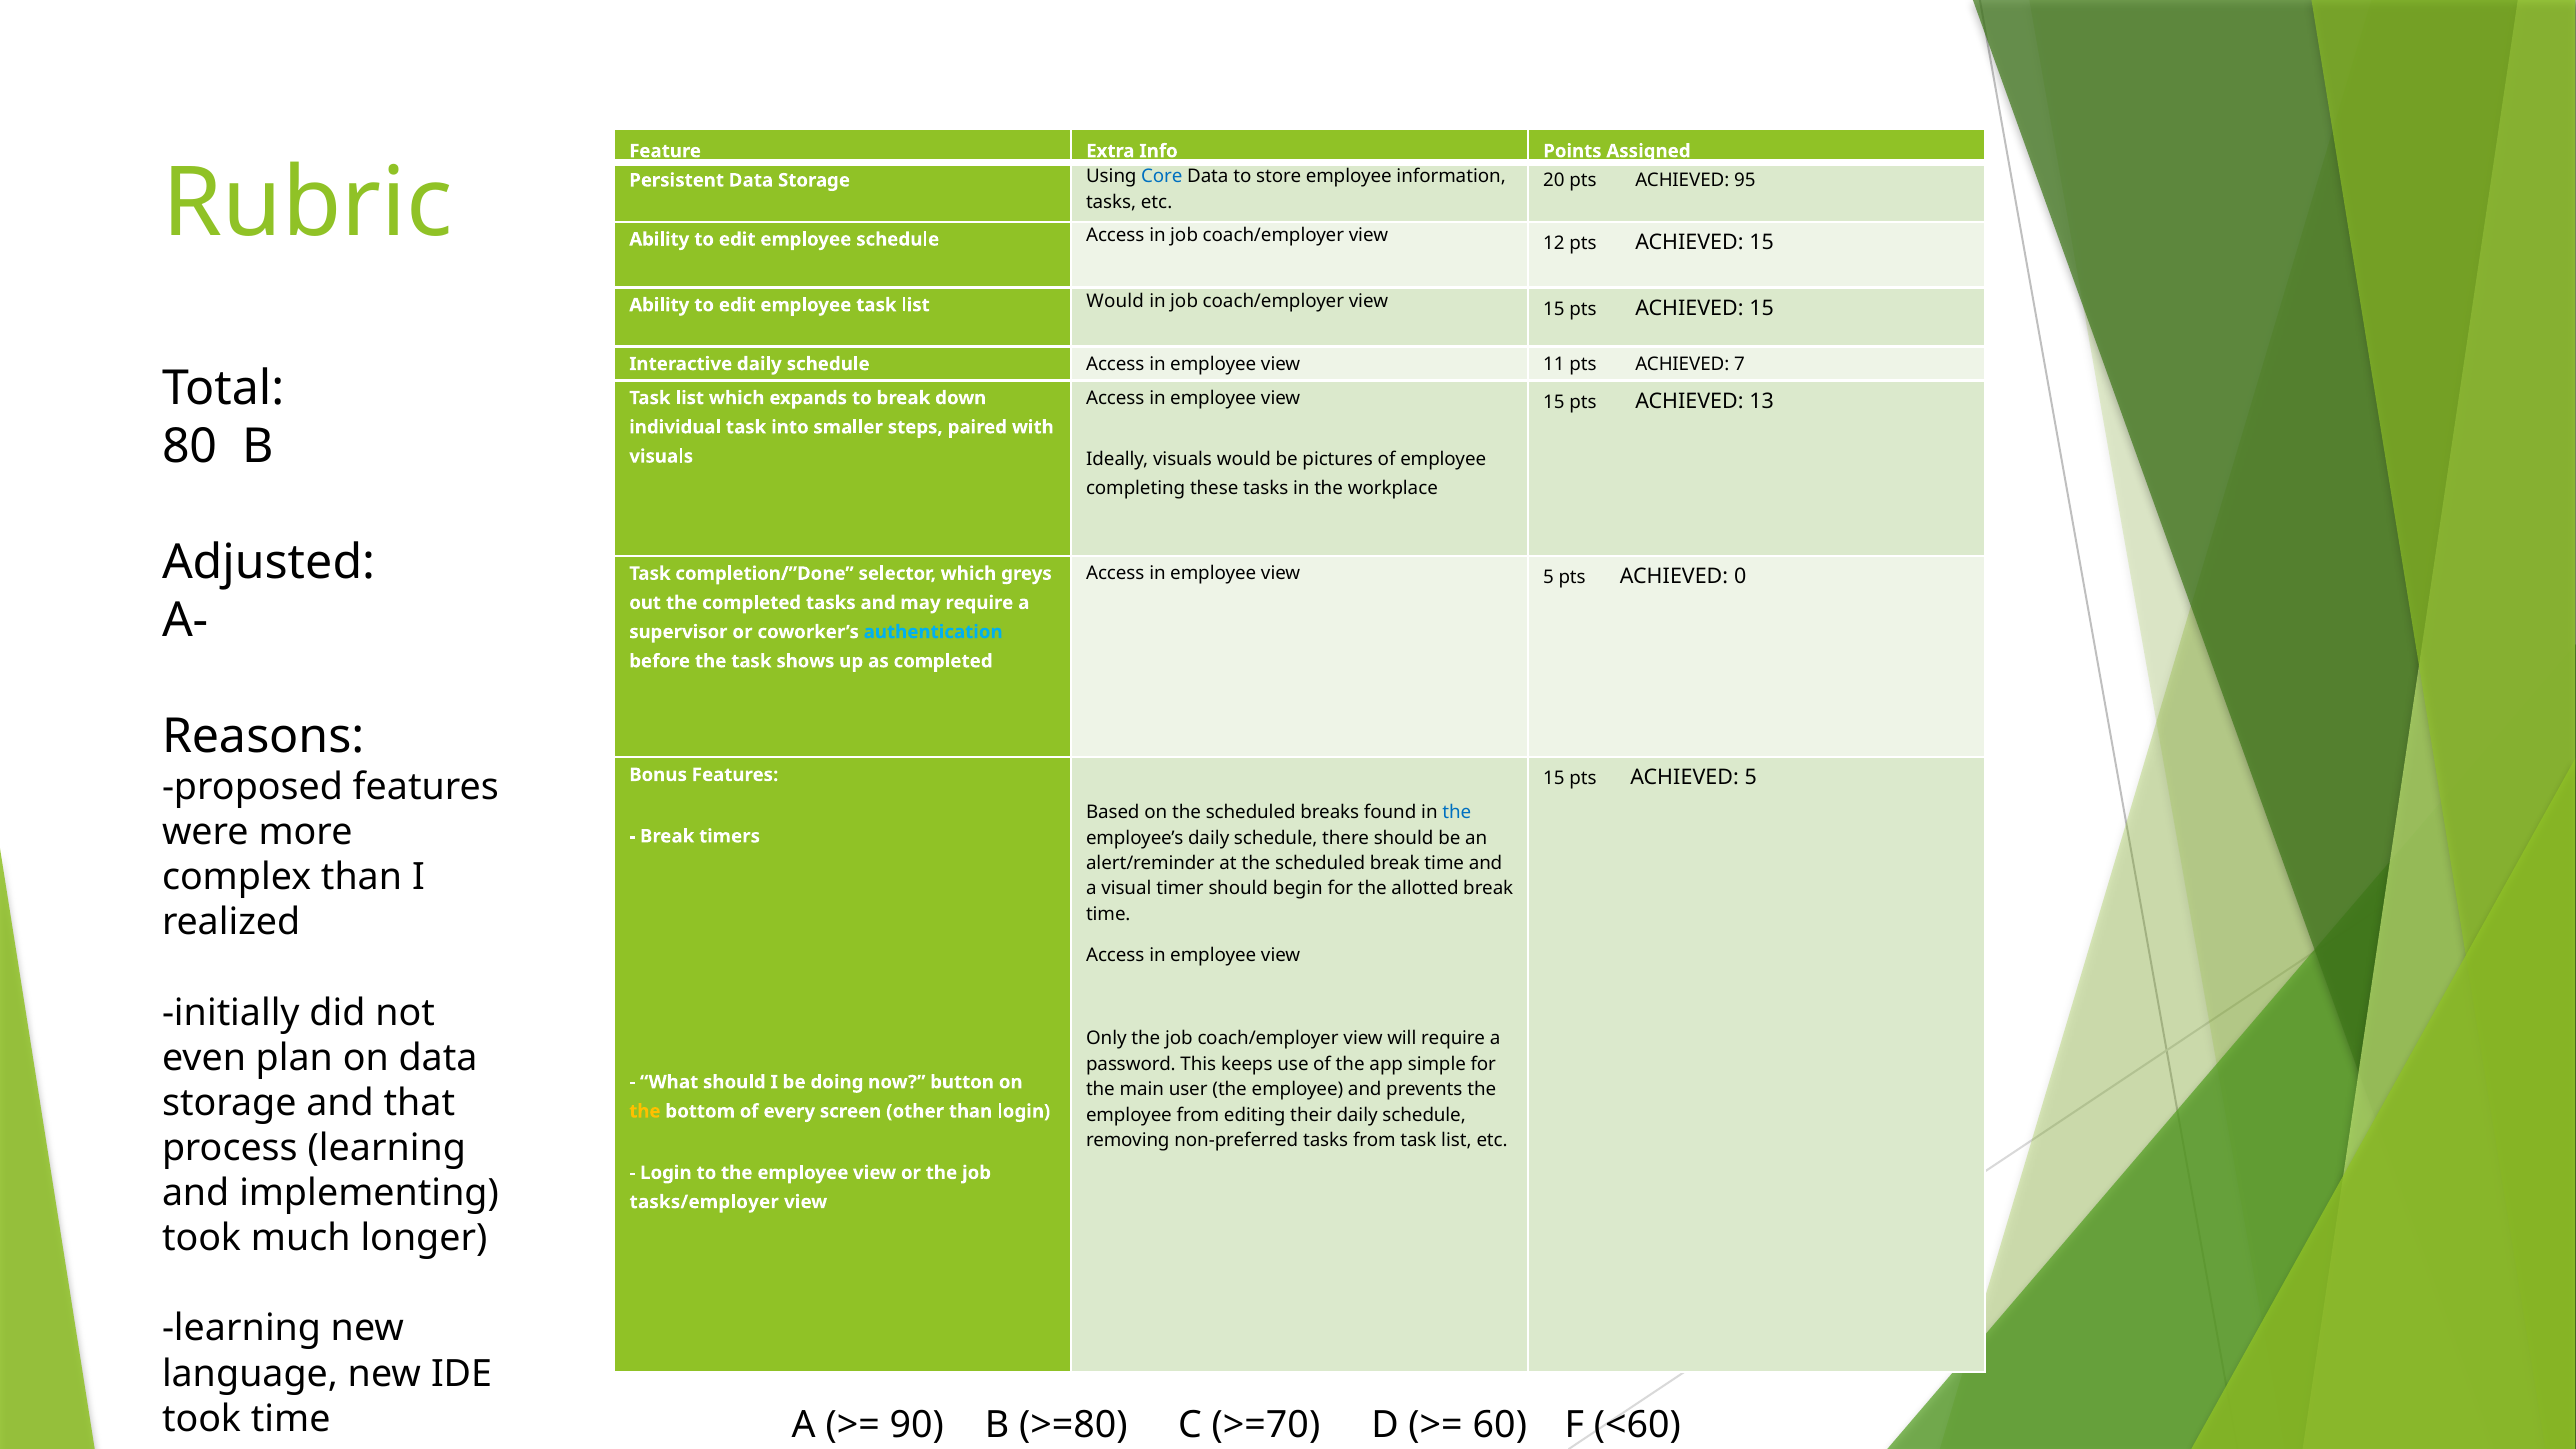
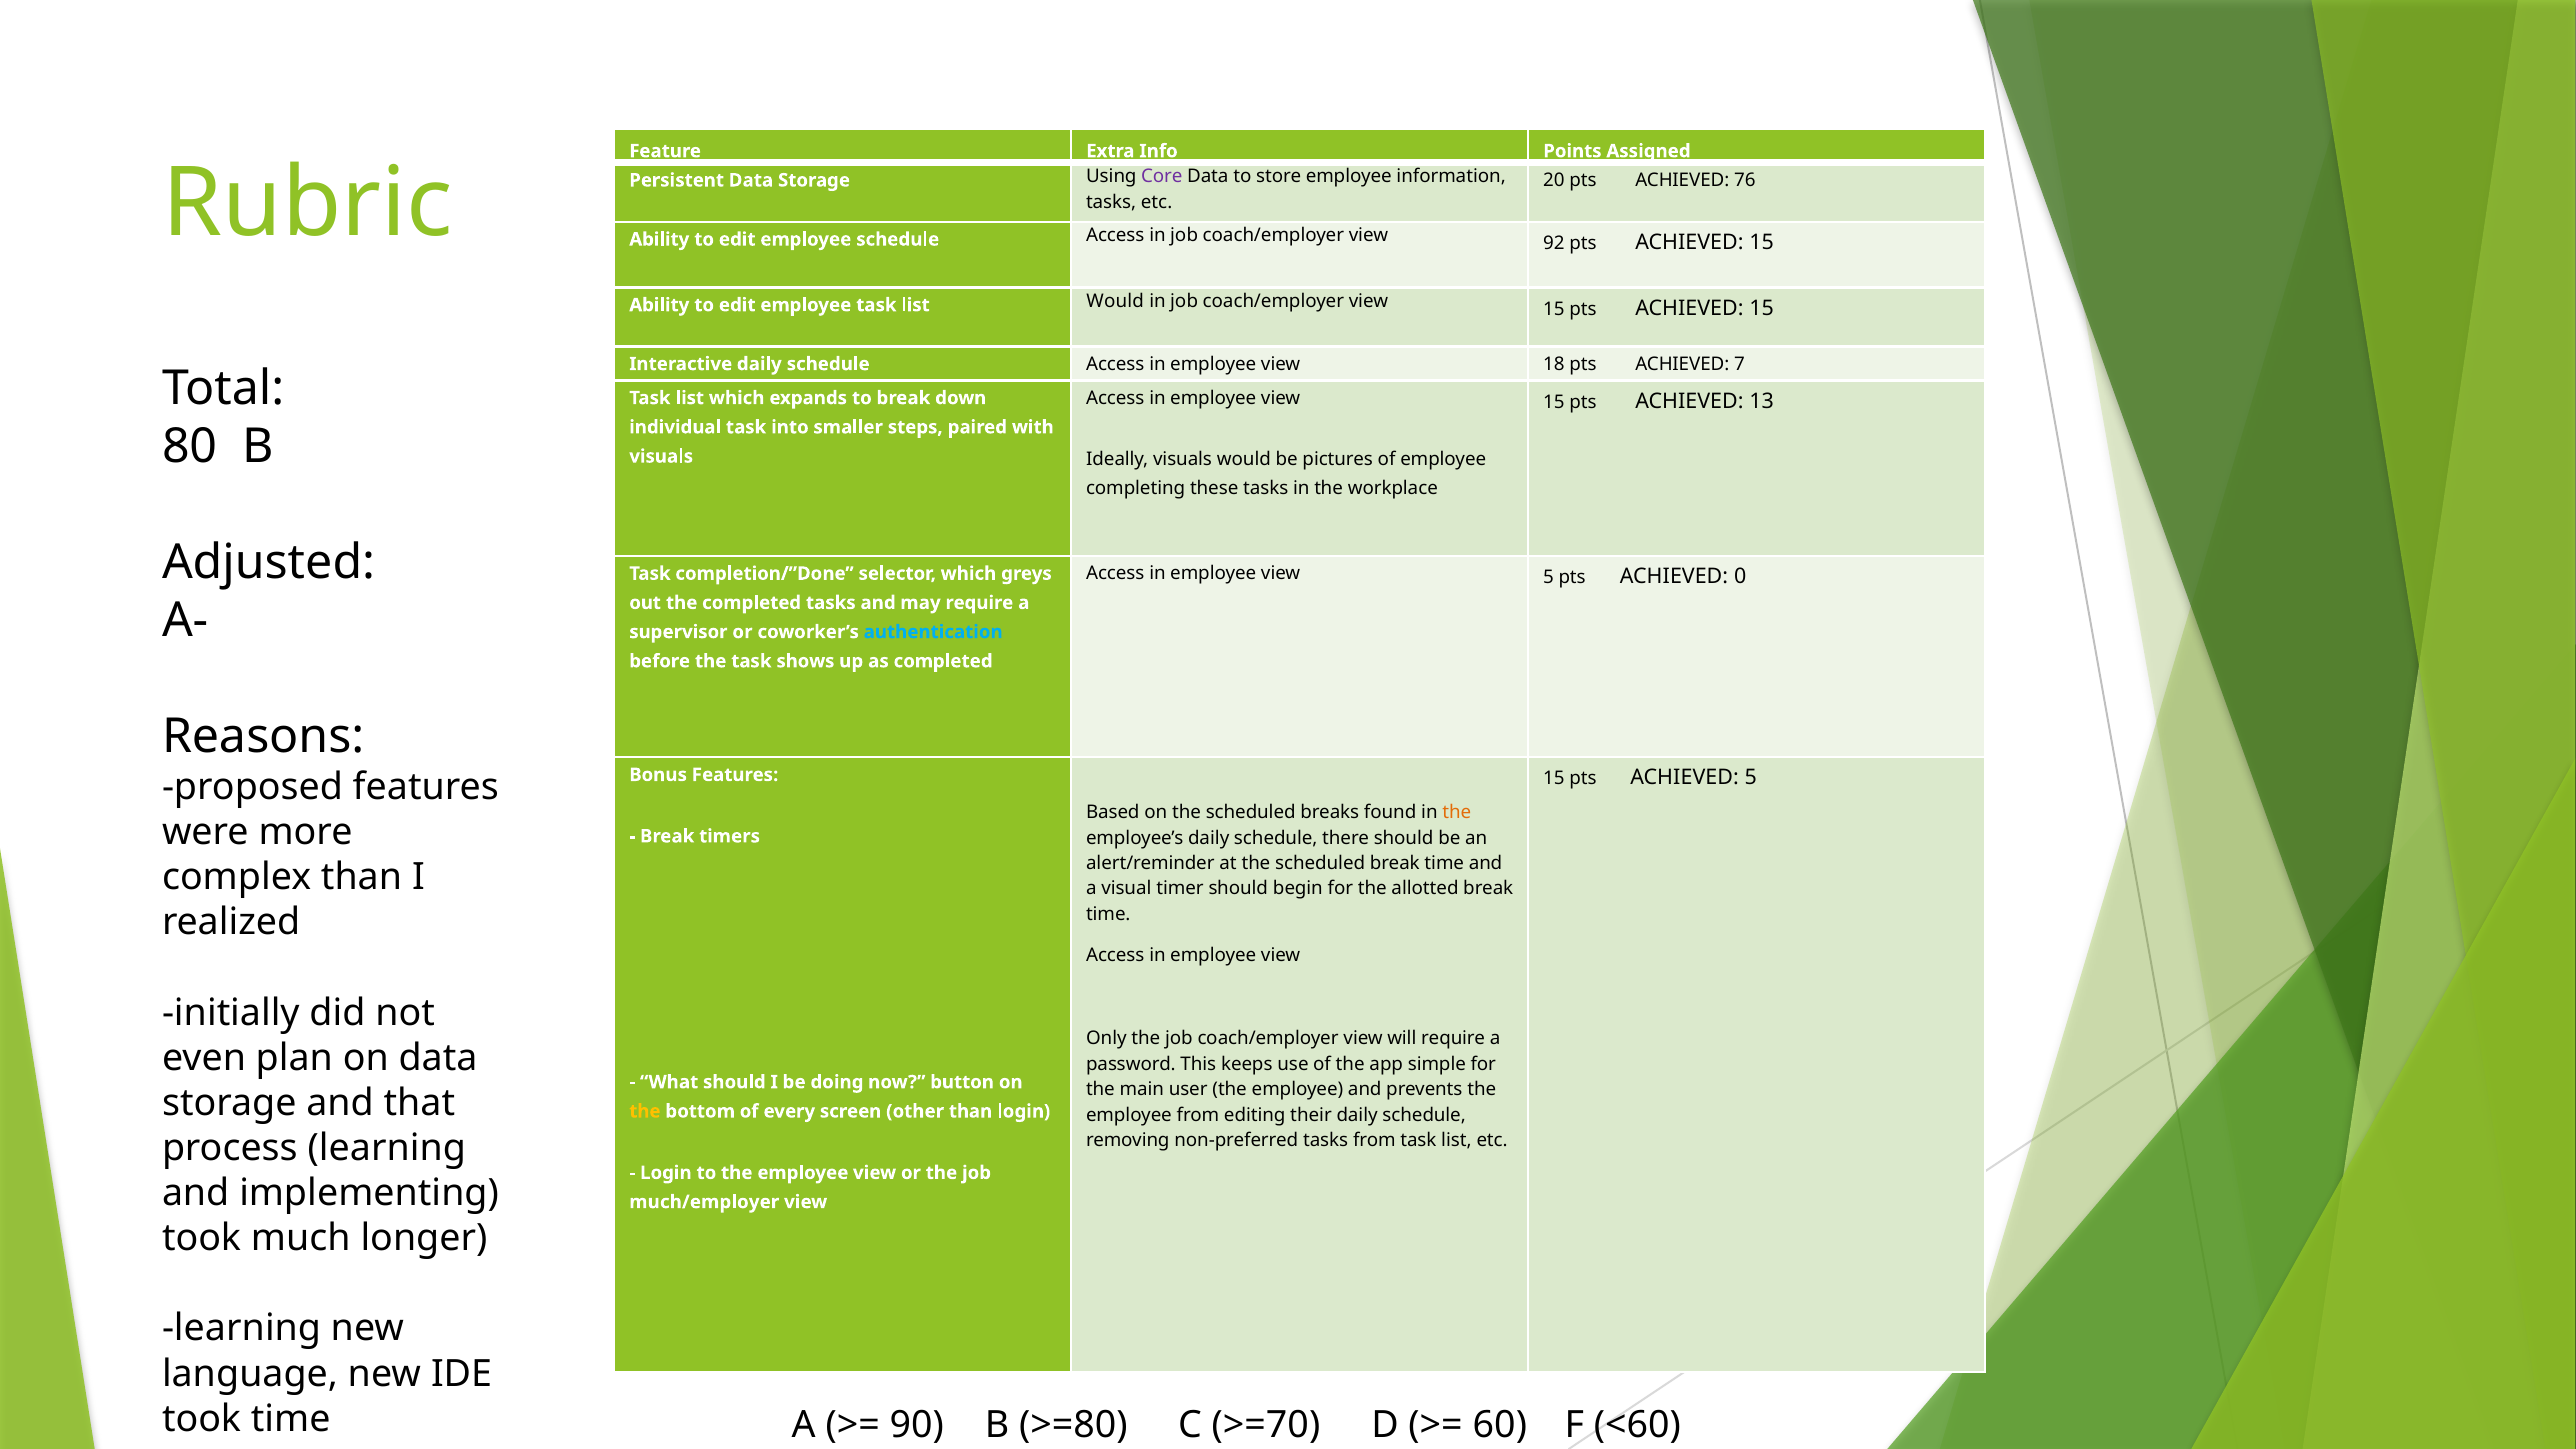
95: 95 -> 76 (1745, 180)
Core colour: blue -> purple (1162, 177)
12: 12 -> 92 (1554, 243)
11: 11 -> 18 (1554, 364)
the colour: blue -> orange (1457, 813)
tasks/employer: tasks/employer -> much/employer (704, 1202)
